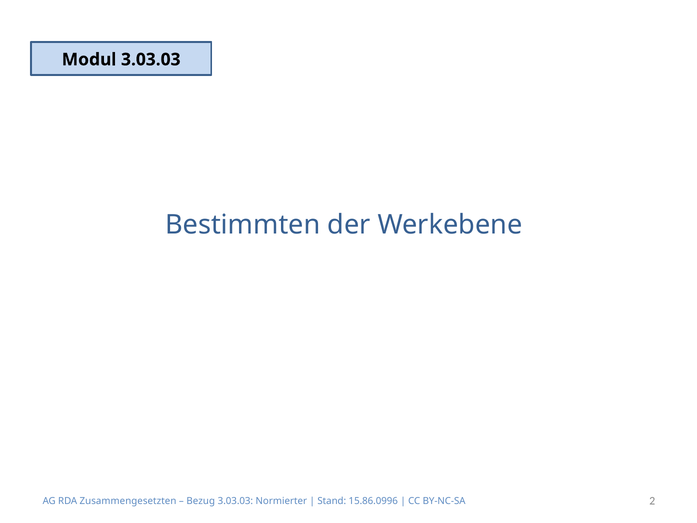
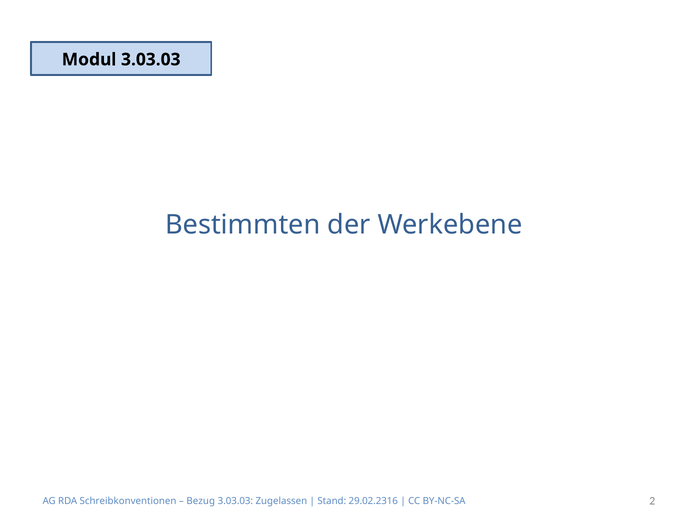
Zusammengesetzten: Zusammengesetzten -> Schreibkonventionen (128, 501)
Normierter: Normierter -> Zugelassen (281, 501)
15.86.0996: 15.86.0996 -> 29.02.2316 (373, 501)
